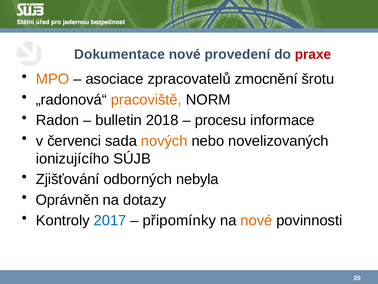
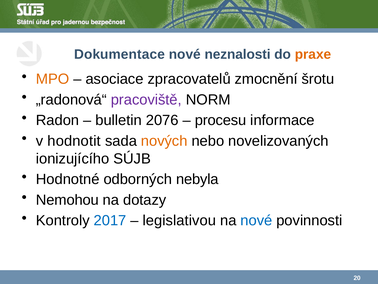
provedení: provedení -> neznalosti (238, 54)
praxe colour: red -> orange (313, 54)
pracoviště colour: orange -> purple (146, 100)
2018: 2018 -> 2076 (162, 120)
červenci: červenci -> hodnotit (74, 141)
Zjišťování: Zjišťování -> Hodnotné (68, 179)
Oprávněn: Oprávněn -> Nemohou (67, 200)
připomínky: připomínky -> legislativou (179, 220)
nové colour: orange -> blue (256, 220)
